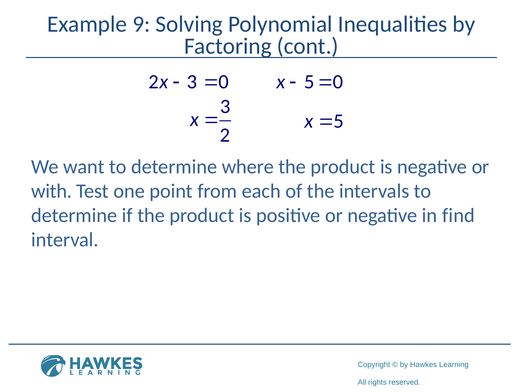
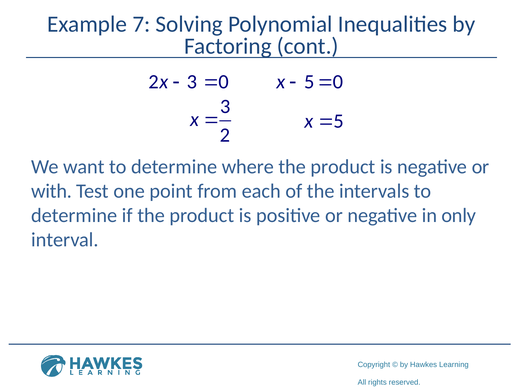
9: 9 -> 7 (141, 24)
find: find -> only (459, 216)
